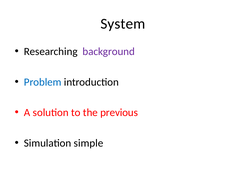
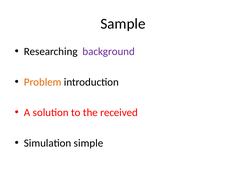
System: System -> Sample (123, 24)
Problem colour: blue -> orange (43, 82)
previous: previous -> received (119, 113)
